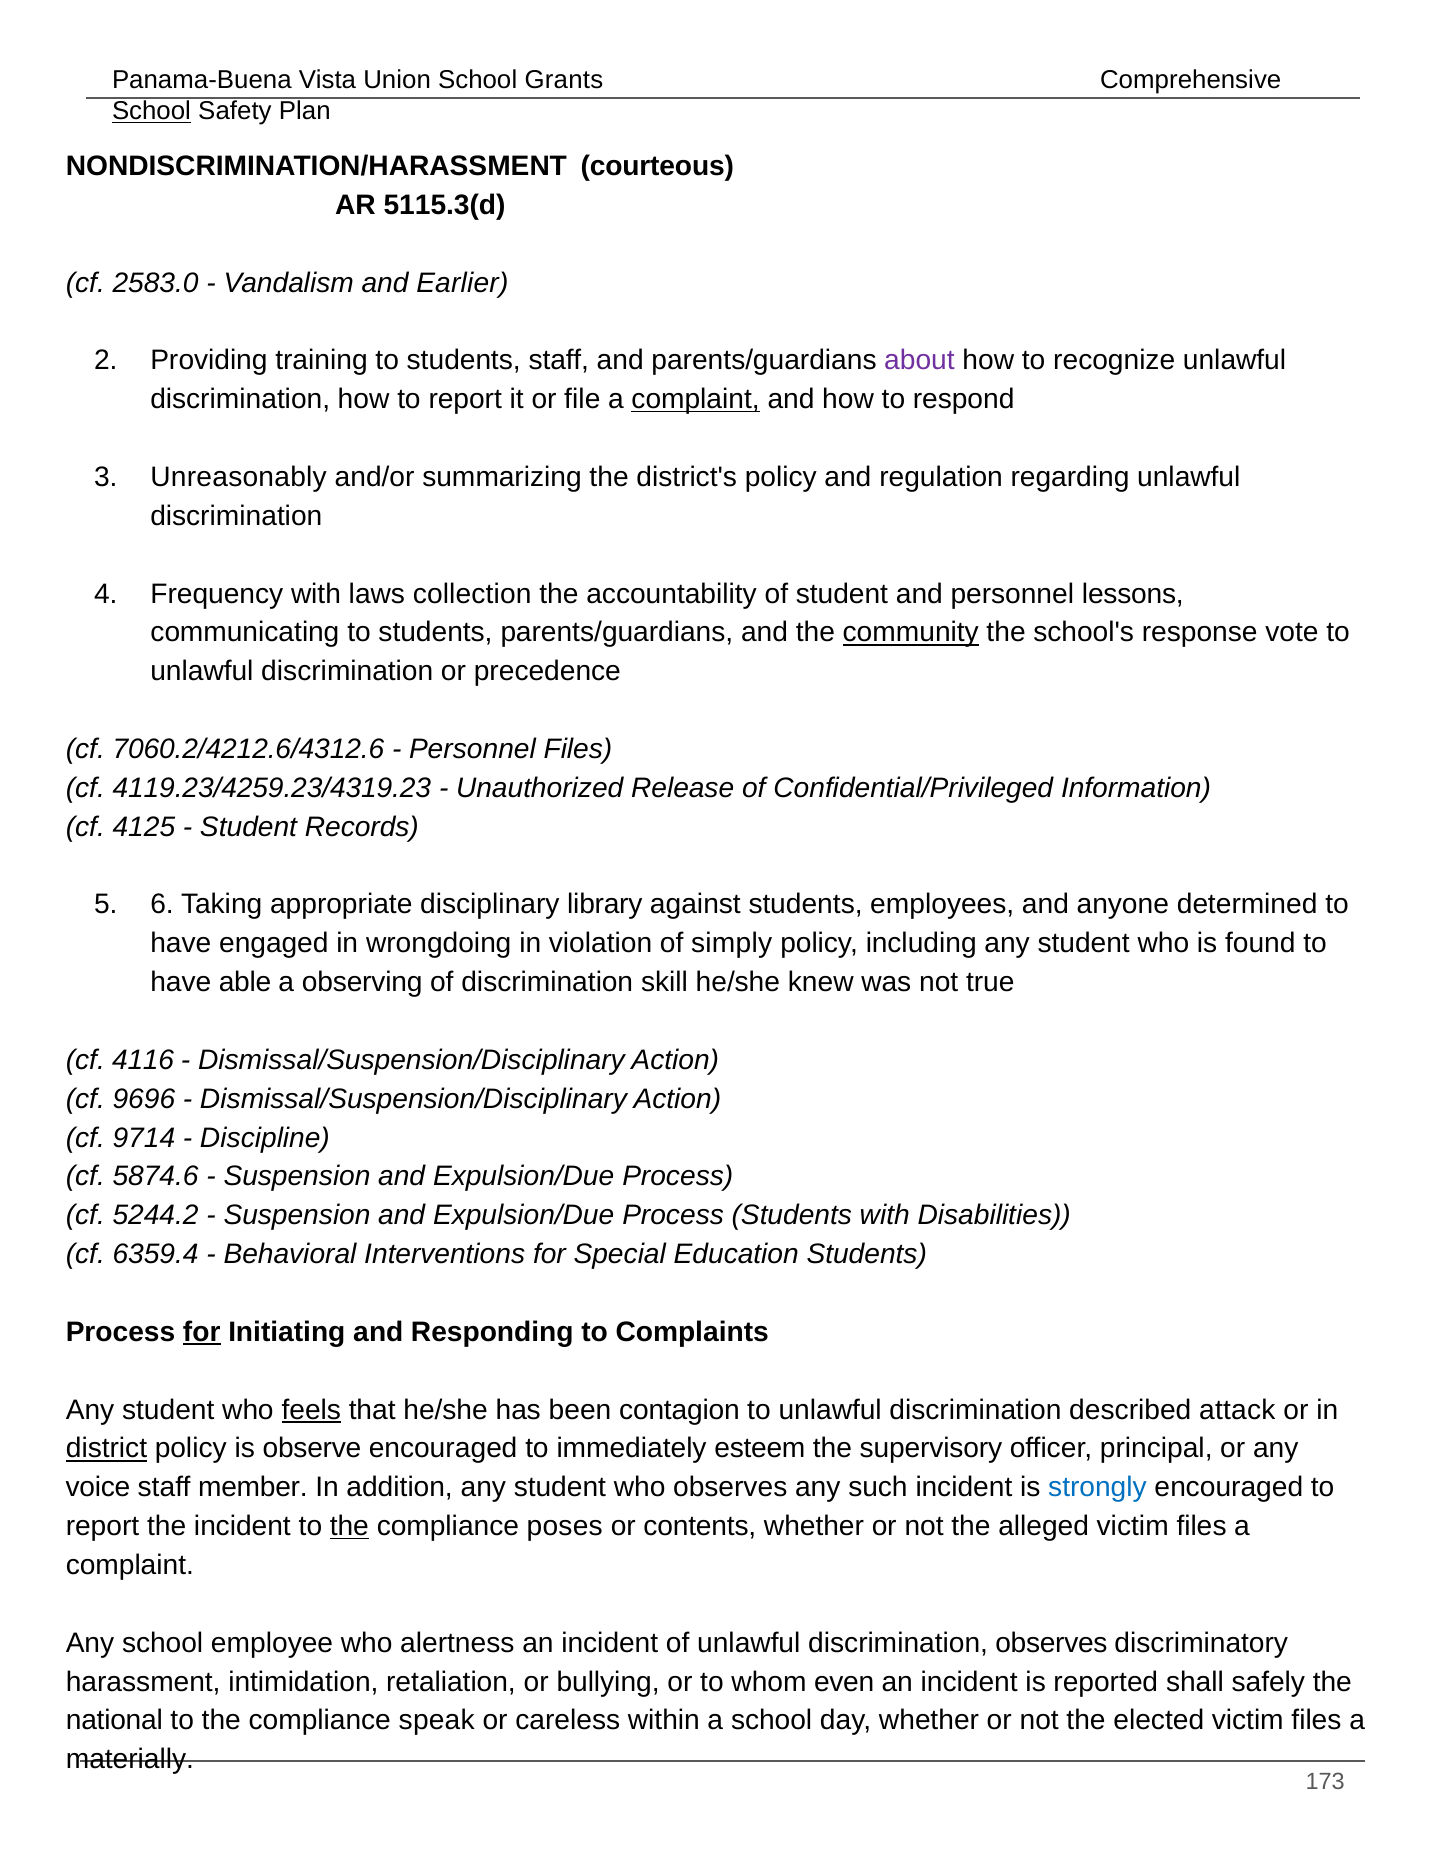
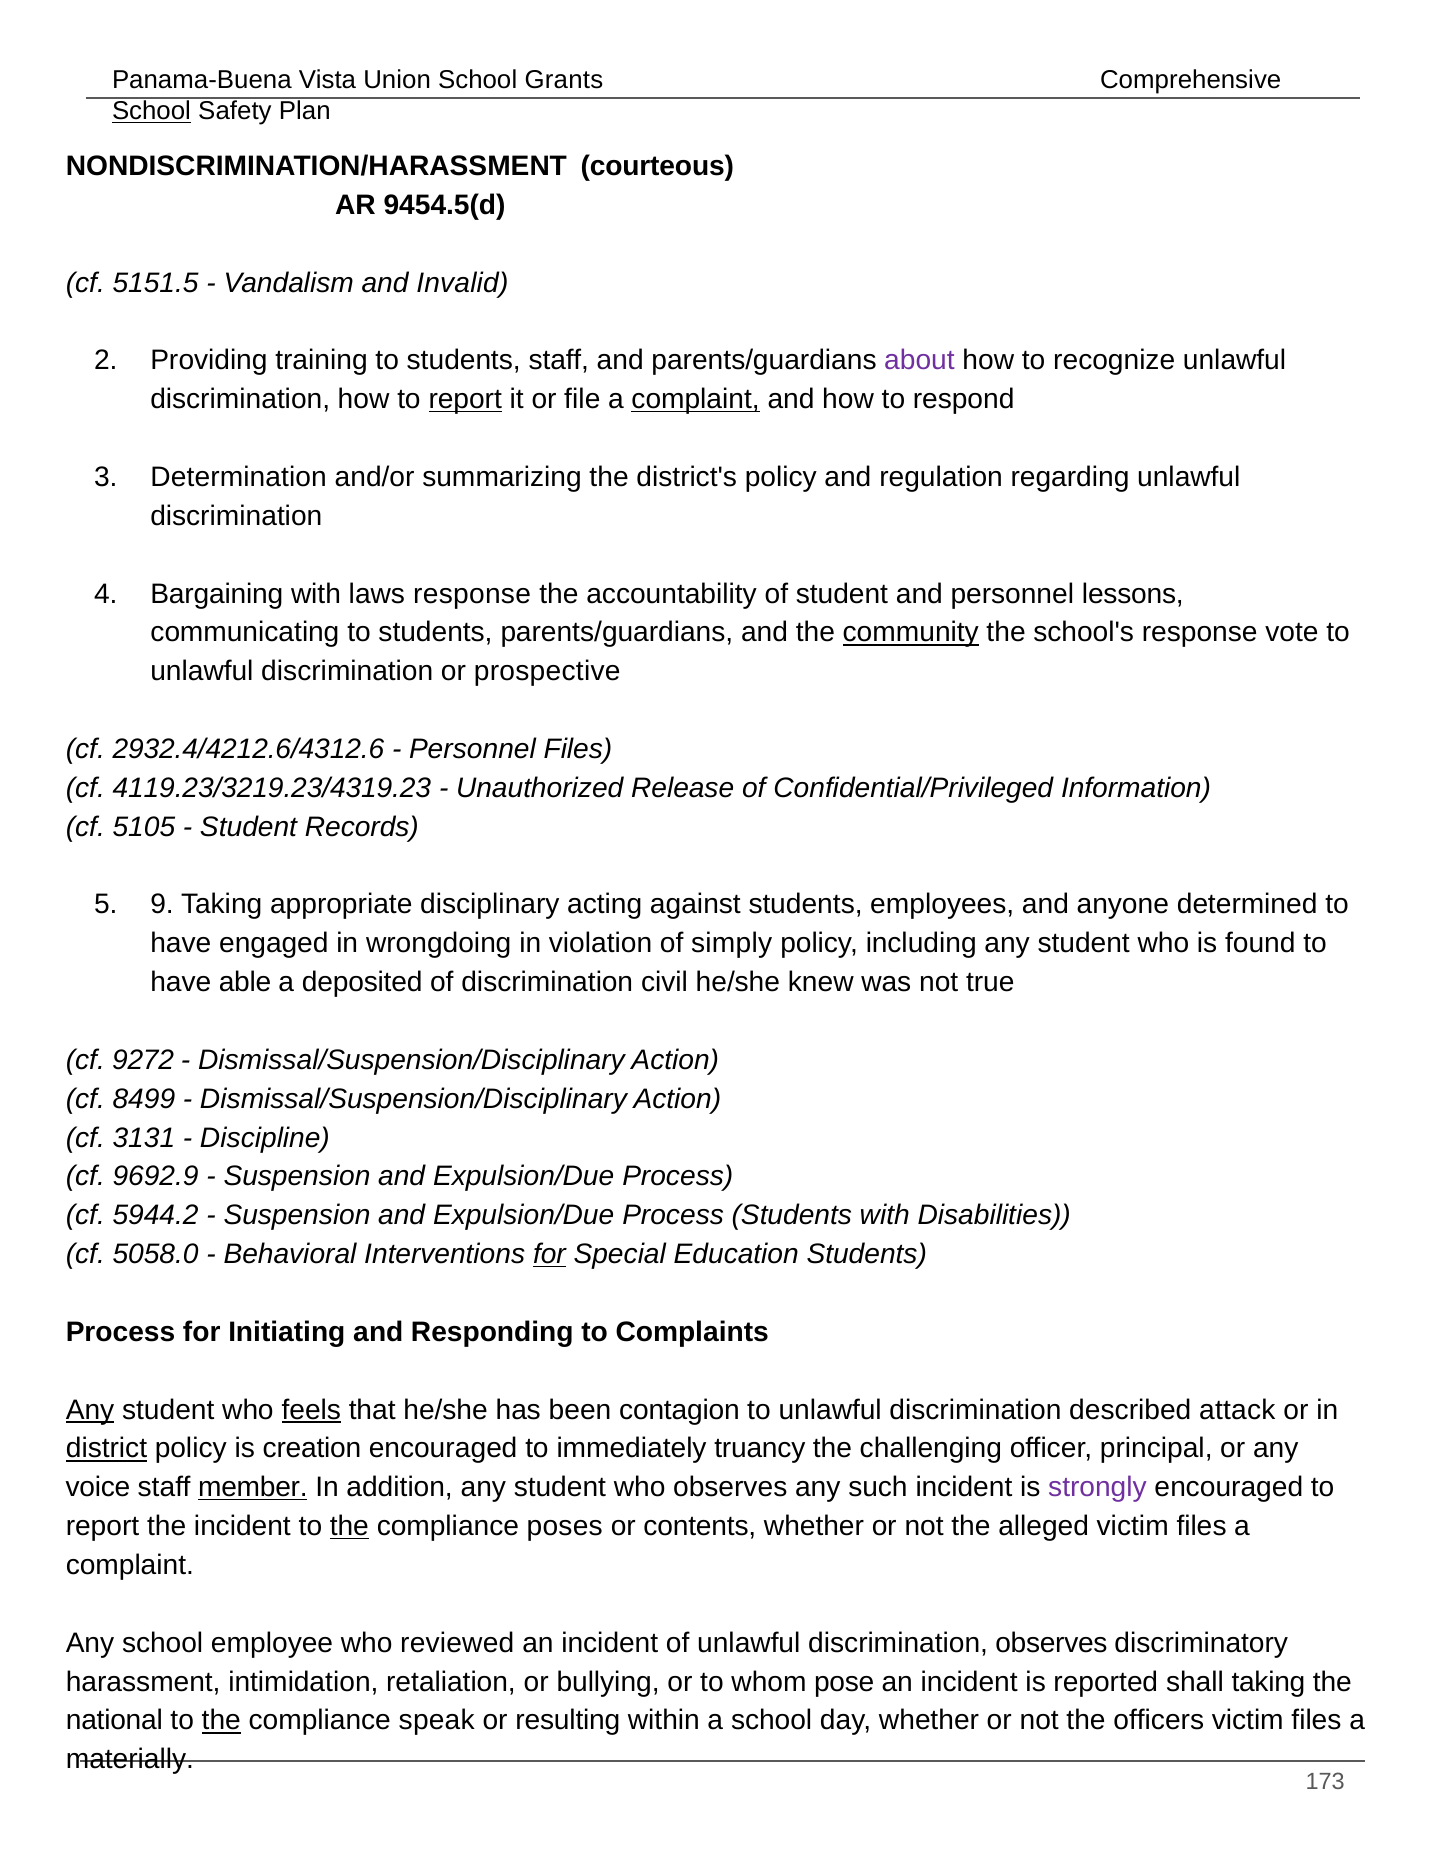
5115.3(d: 5115.3(d -> 9454.5(d (445, 205)
2583.0: 2583.0 -> 5151.5 (156, 283)
Earlier: Earlier -> Invalid (462, 283)
report underline: none -> present (465, 400)
Unreasonably: Unreasonably -> Determination (239, 477)
Frequency: Frequency -> Bargaining (217, 594)
laws collection: collection -> response (472, 594)
precedence: precedence -> prospective (547, 672)
7060.2/4212.6/4312.6: 7060.2/4212.6/4312.6 -> 2932.4/4212.6/4312.6 (248, 749)
4119.23/4259.23/4319.23: 4119.23/4259.23/4319.23 -> 4119.23/3219.23/4319.23 (272, 788)
4125: 4125 -> 5105 (144, 827)
6: 6 -> 9 (162, 905)
library: library -> acting (605, 905)
observing: observing -> deposited (362, 983)
skill: skill -> civil (664, 983)
4116: 4116 -> 9272 (143, 1060)
9696: 9696 -> 8499 (144, 1099)
9714: 9714 -> 3131 (144, 1138)
5874.6: 5874.6 -> 9692.9 (156, 1177)
5244.2: 5244.2 -> 5944.2 (156, 1216)
6359.4: 6359.4 -> 5058.0 (156, 1255)
for underline: none -> present (549, 1255)
for underline: present -> none (202, 1333)
Any underline: none -> present (90, 1410)
observe: observe -> creation (312, 1449)
esteem: esteem -> truancy (760, 1449)
supervisory: supervisory -> challenging (931, 1449)
member underline: none -> present (253, 1488)
strongly colour: blue -> purple (1097, 1488)
alertness: alertness -> reviewed (457, 1643)
even: even -> pose (844, 1682)
shall safely: safely -> taking (1268, 1682)
the underline: none -> present (221, 1721)
careless: careless -> resulting (568, 1721)
elected: elected -> officers (1159, 1721)
